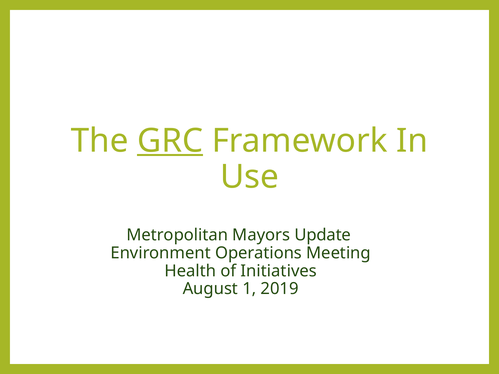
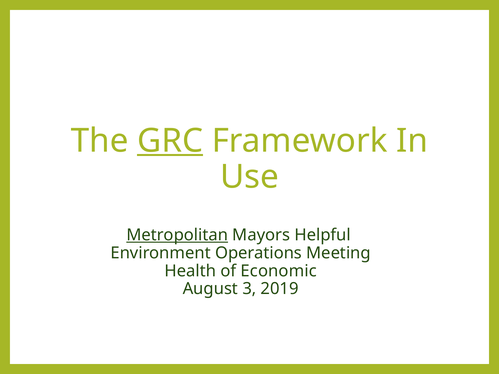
Metropolitan underline: none -> present (177, 235)
Update: Update -> Helpful (323, 235)
Initiatives: Initiatives -> Economic (279, 271)
1: 1 -> 3 (249, 289)
